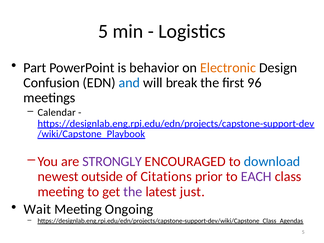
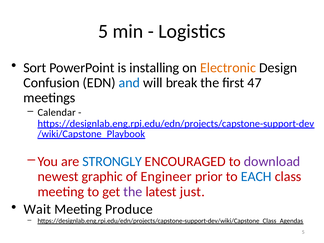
Part: Part -> Sort (35, 68)
behavior: behavior -> installing (154, 68)
96: 96 -> 47 (255, 83)
STRONGLY colour: purple -> blue (112, 162)
download colour: blue -> purple (272, 162)
outside: outside -> graphic (102, 177)
Citations: Citations -> Engineer (166, 177)
EACH colour: purple -> blue (256, 177)
Ongoing: Ongoing -> Produce (129, 209)
